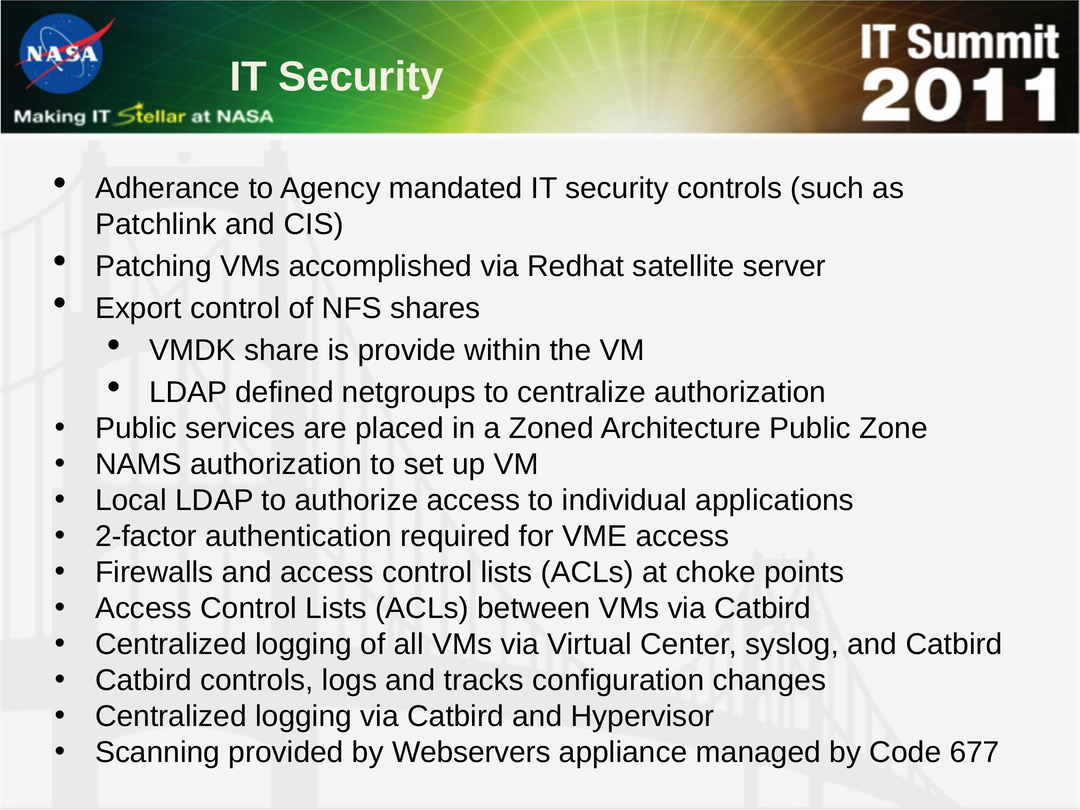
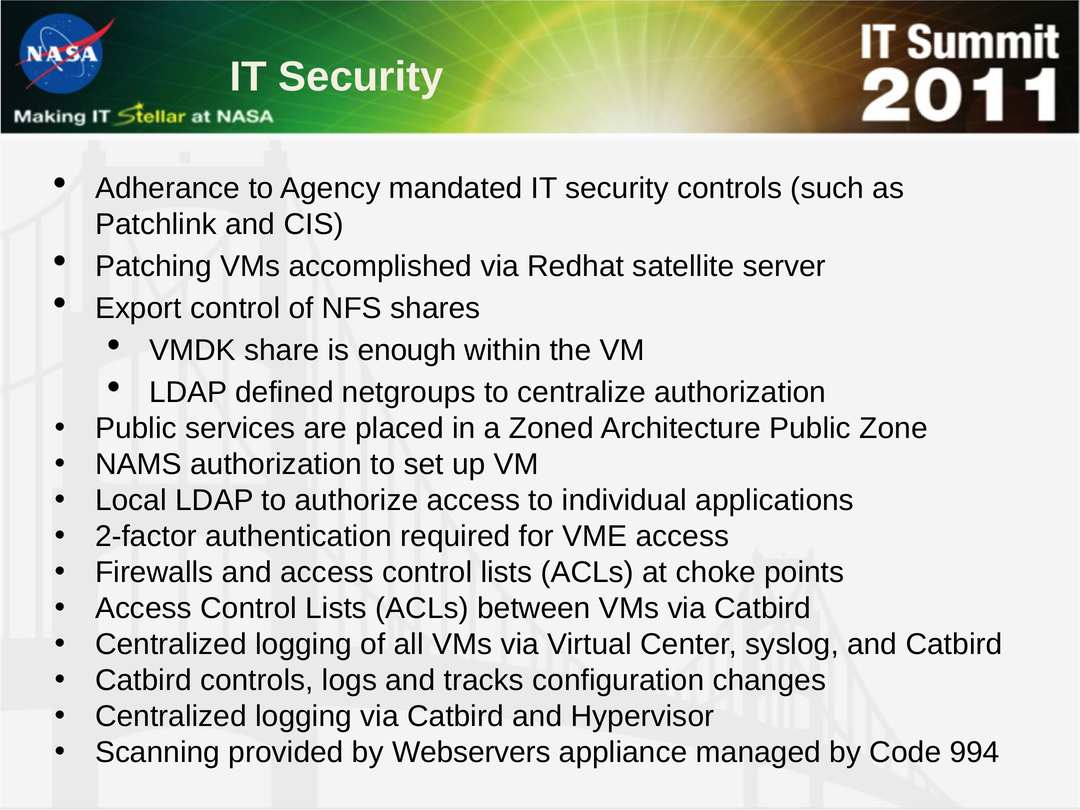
provide: provide -> enough (407, 350)
677: 677 -> 994 (975, 753)
